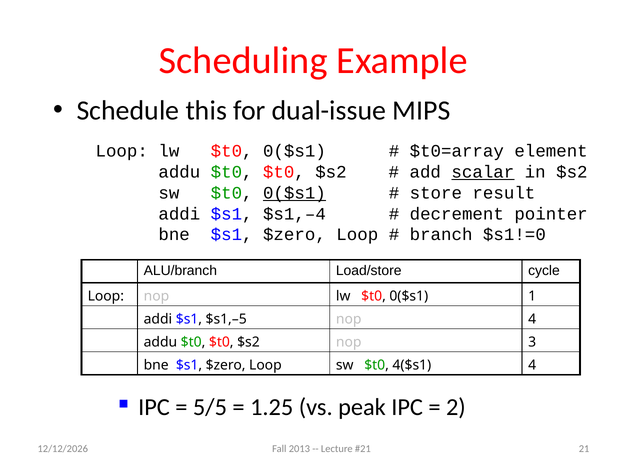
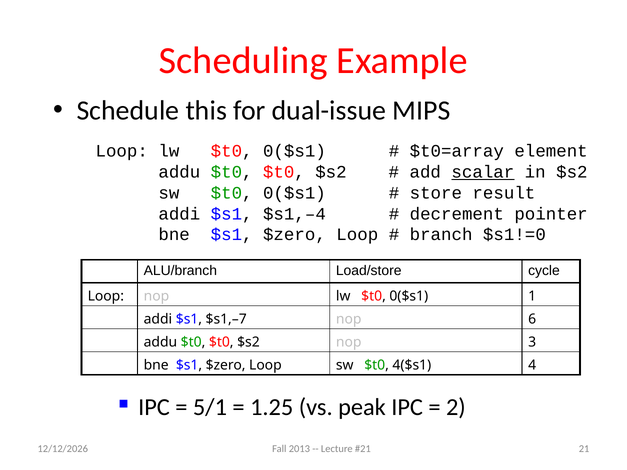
0($s1 underline: present -> none (294, 193)
$s1,–5: $s1,–5 -> $s1,–7 (226, 319)
nop 4: 4 -> 6 (532, 319)
5/5: 5/5 -> 5/1 (210, 408)
